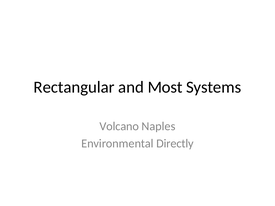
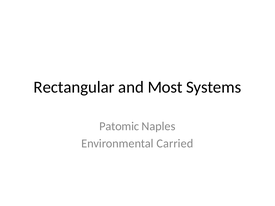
Volcano: Volcano -> Patomic (119, 126)
Directly: Directly -> Carried (175, 144)
